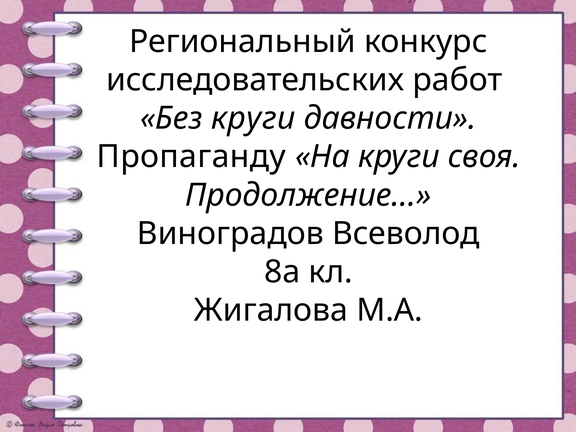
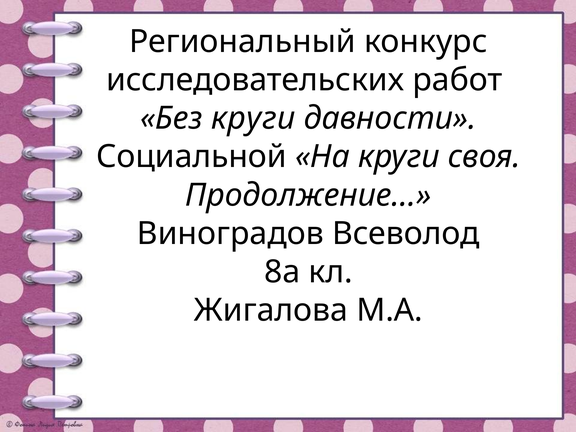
Пропаганду: Пропаганду -> Социальной (191, 157)
